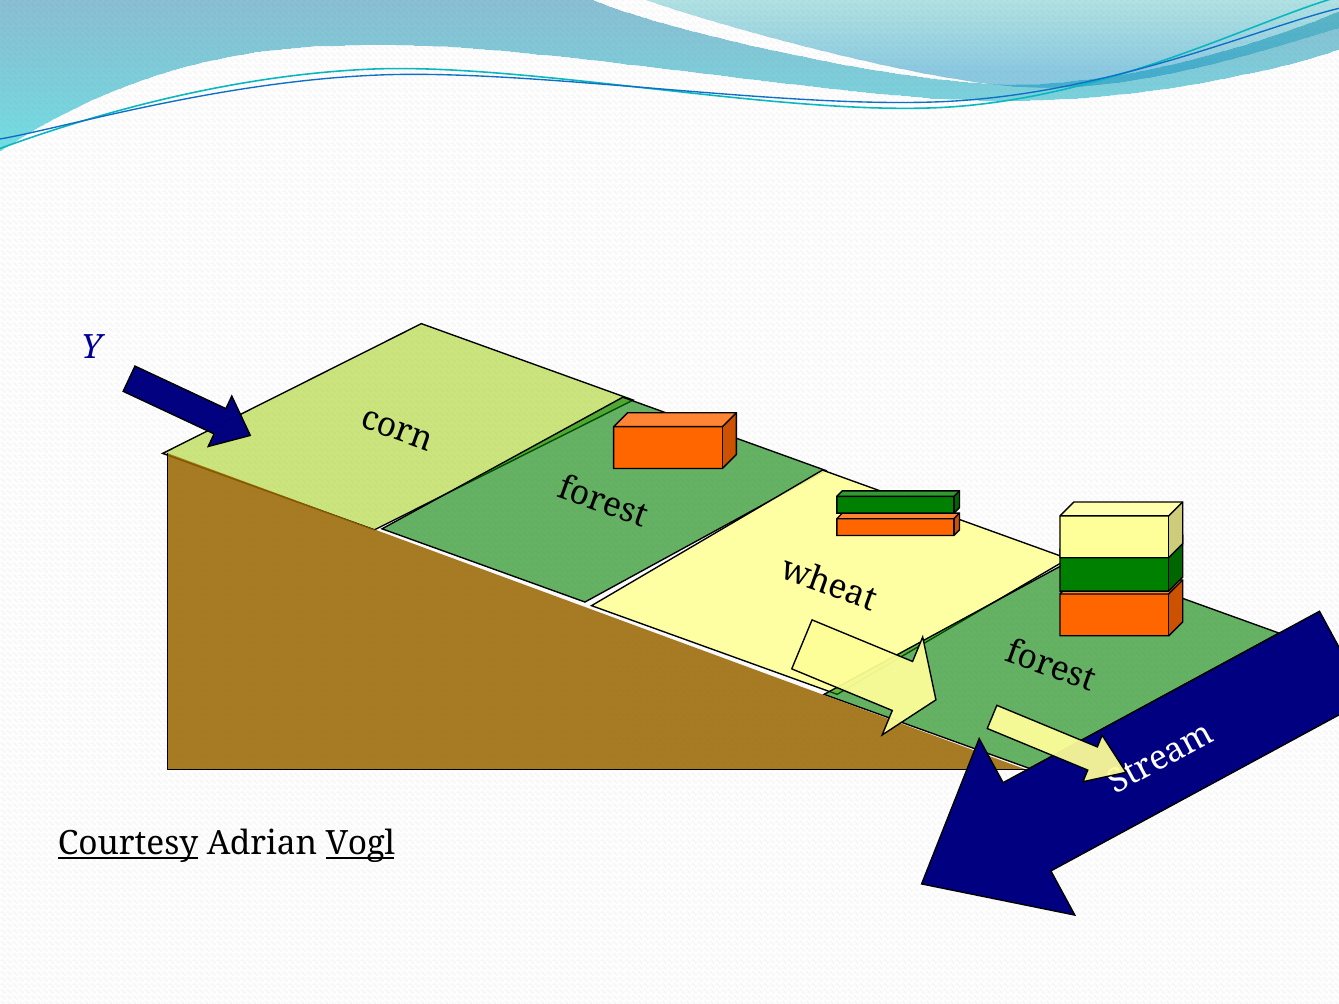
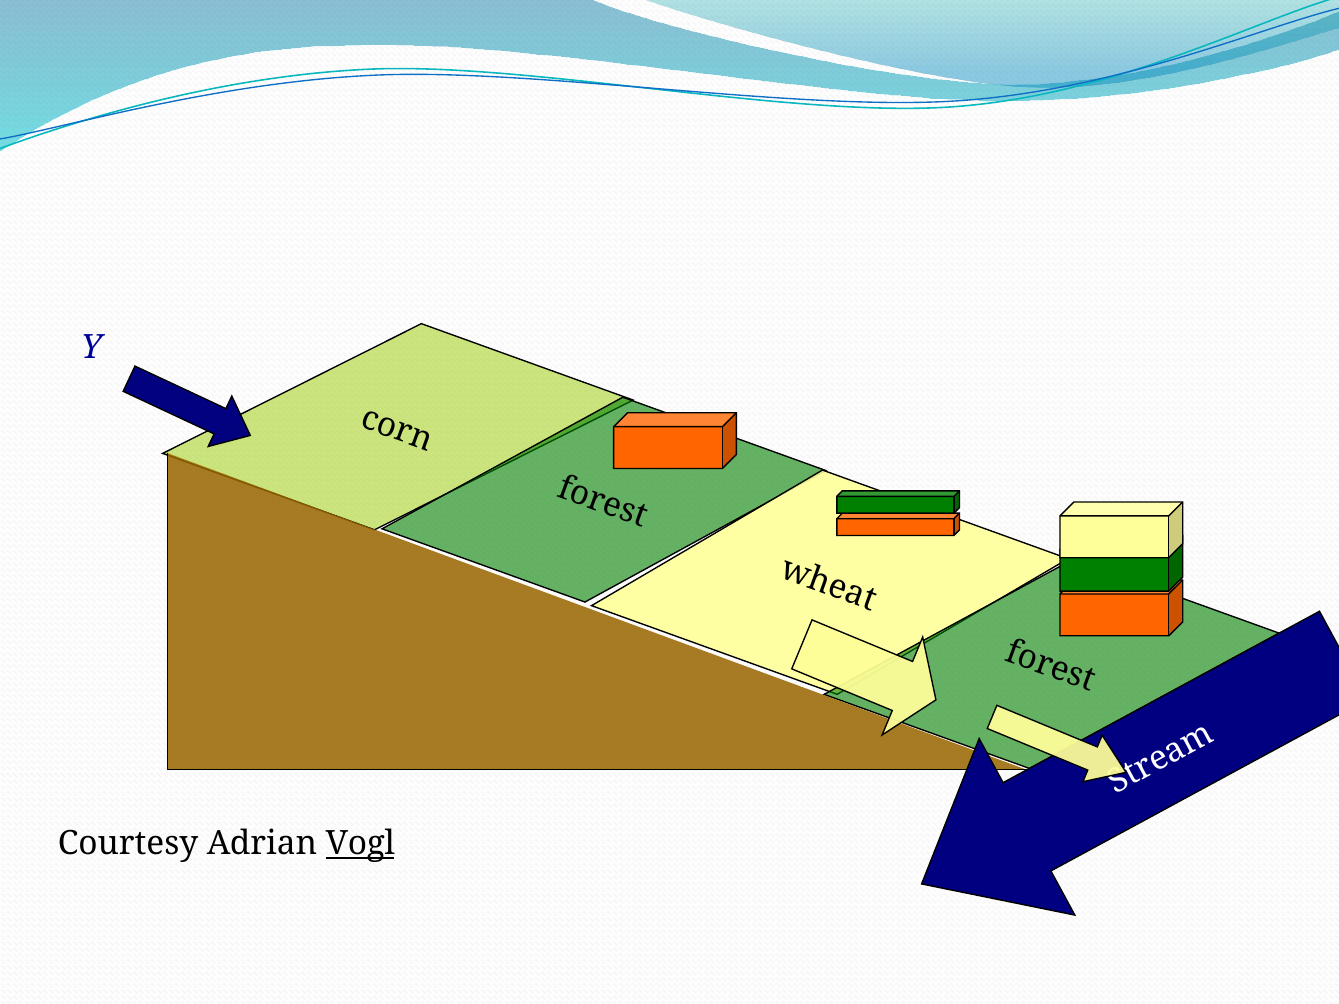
Courtesy underline: present -> none (128, 844)
